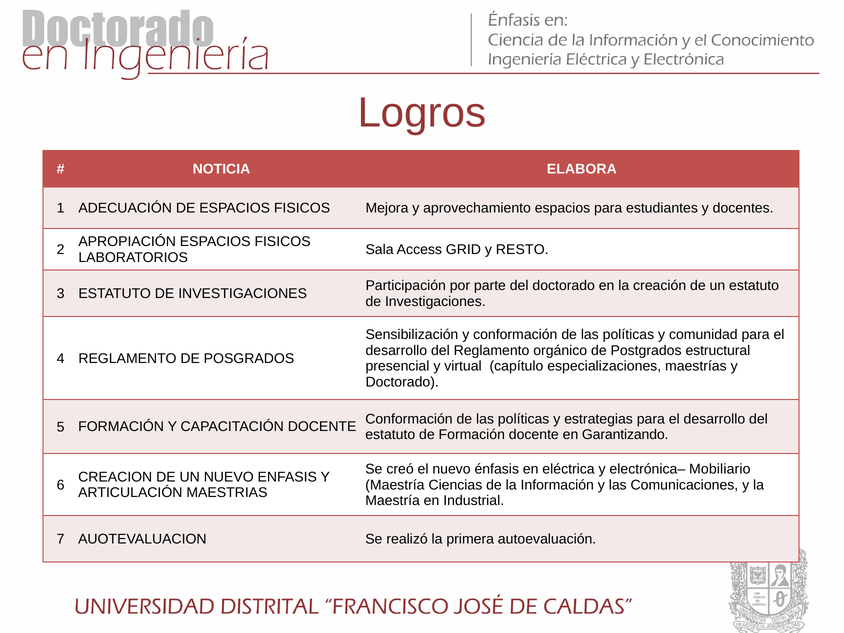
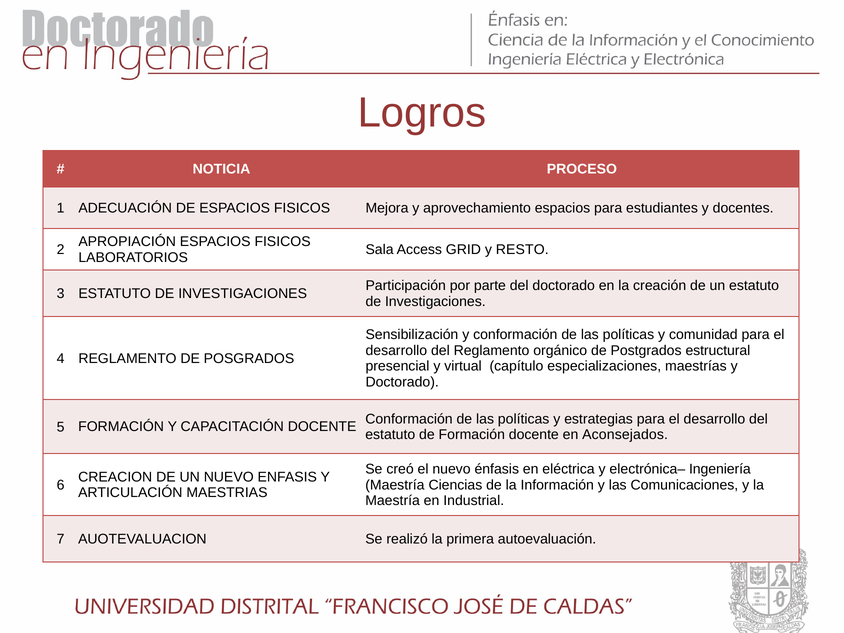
ELABORA: ELABORA -> PROCESO (582, 169)
Garantizando: Garantizando -> Aconsejados (625, 435)
Mobiliario: Mobiliario -> Ingeniería (720, 469)
